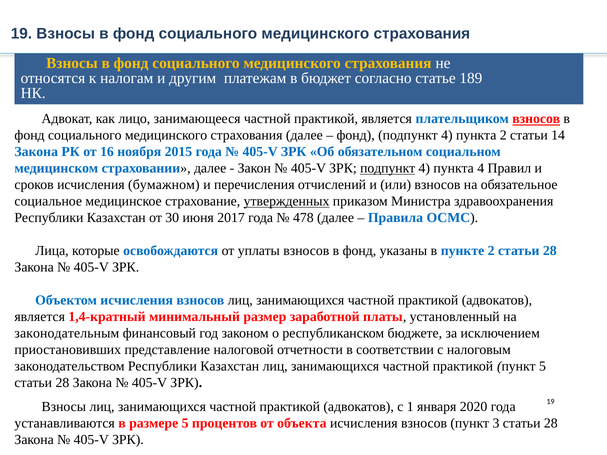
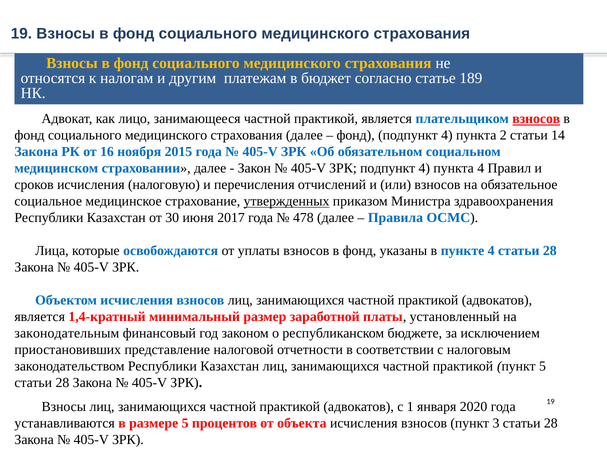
подпункт underline: present -> none (388, 168)
бумажном: бумажном -> налоговую (164, 185)
пункте 2: 2 -> 4 (491, 251)
